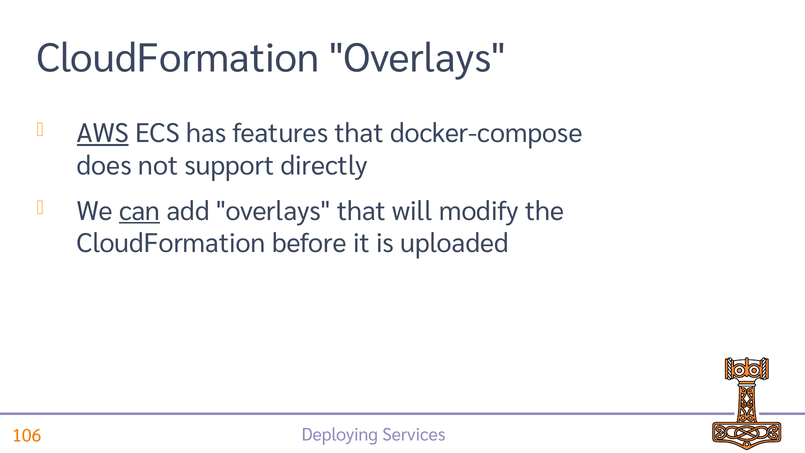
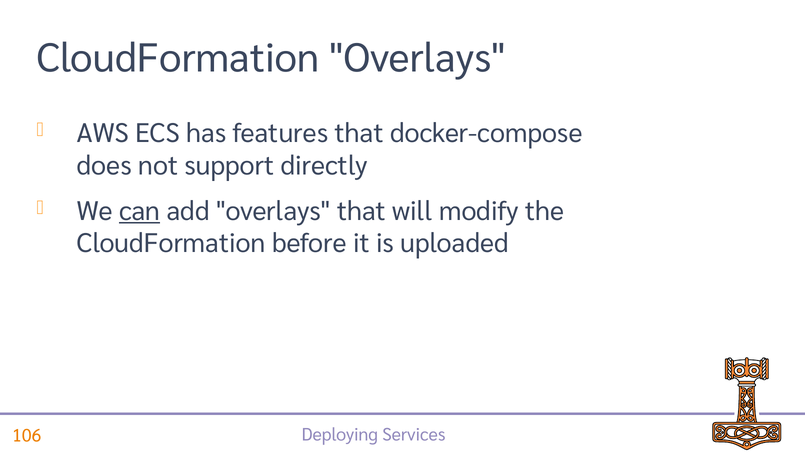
AWS underline: present -> none (103, 133)
